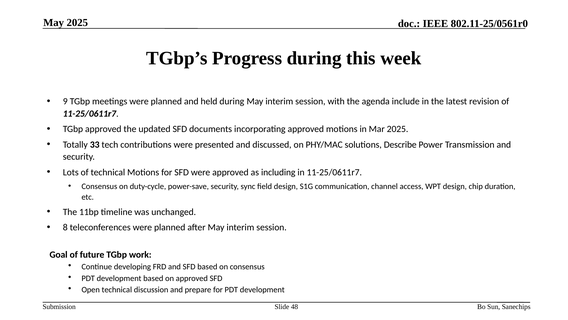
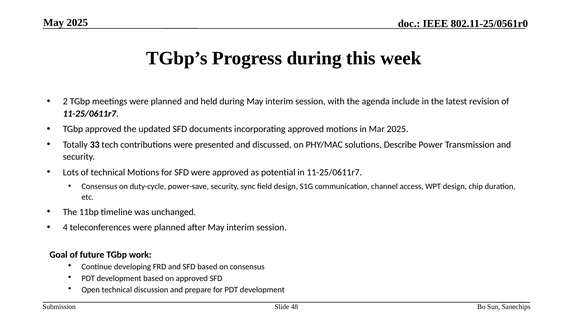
9: 9 -> 2 (65, 101)
including: including -> potential (278, 172)
8: 8 -> 4 (65, 227)
